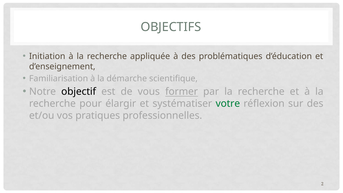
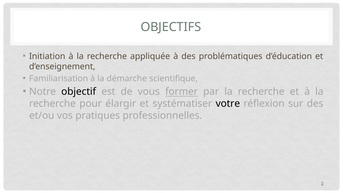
votre colour: green -> black (228, 104)
